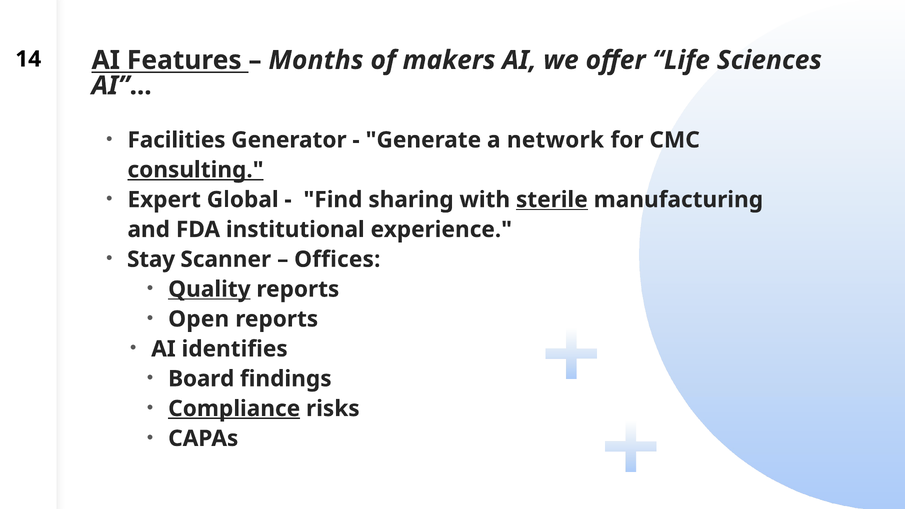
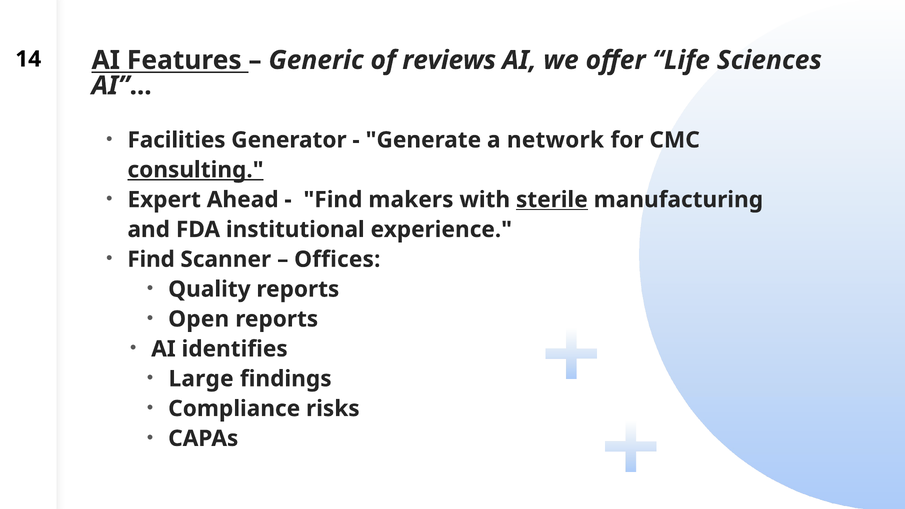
Months: Months -> Generic (316, 60)
makers: makers -> reviews (449, 60)
Global: Global -> Ahead (243, 200)
sharing: sharing -> makers (411, 200)
Stay: Stay -> Find (151, 260)
Quality underline: present -> none (209, 289)
Board: Board -> Large (201, 379)
Compliance underline: present -> none (234, 409)
